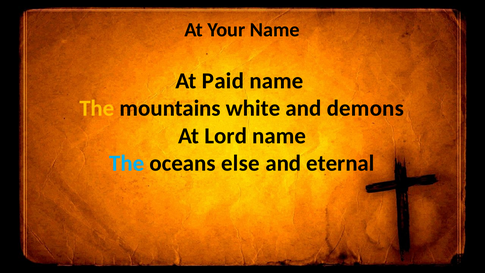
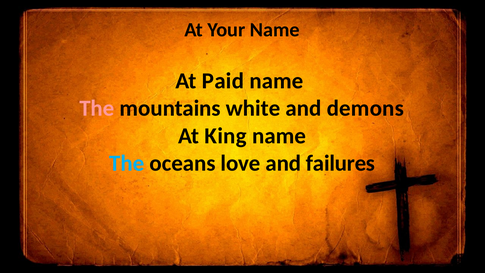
The colour: yellow -> pink (97, 108)
Lord: Lord -> King (226, 136)
else: else -> love (241, 163)
eternal: eternal -> failures (341, 163)
